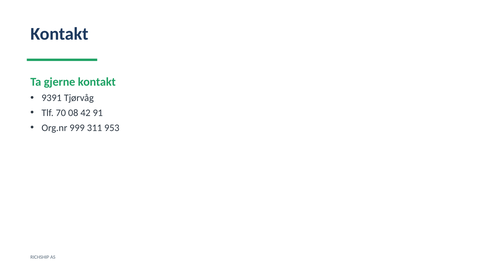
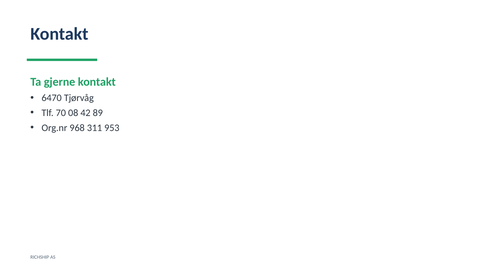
9391: 9391 -> 6470 (52, 98)
91: 91 -> 89 (98, 113)
999: 999 -> 968 (77, 128)
